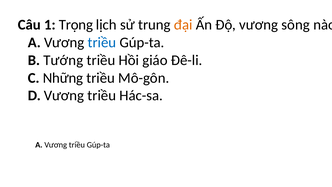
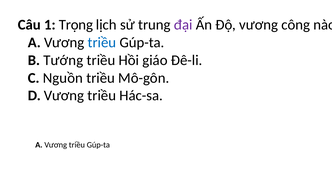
đại colour: orange -> purple (183, 25)
sông: sông -> công (296, 25)
Những: Những -> Nguồn (63, 78)
